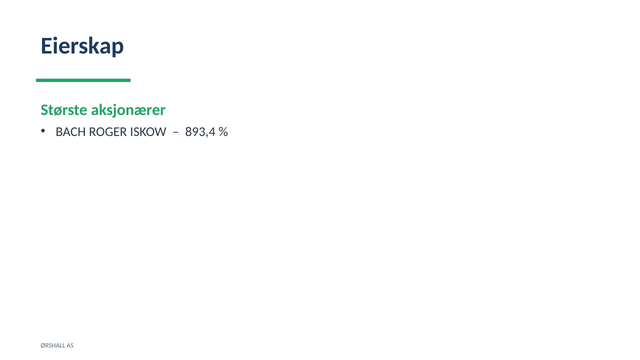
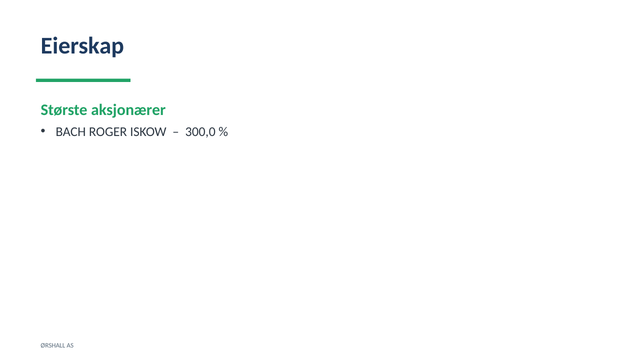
893,4: 893,4 -> 300,0 (200, 132)
